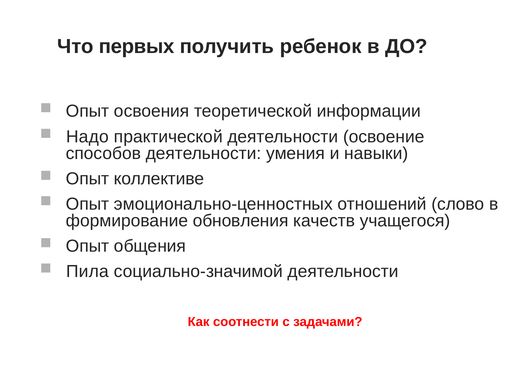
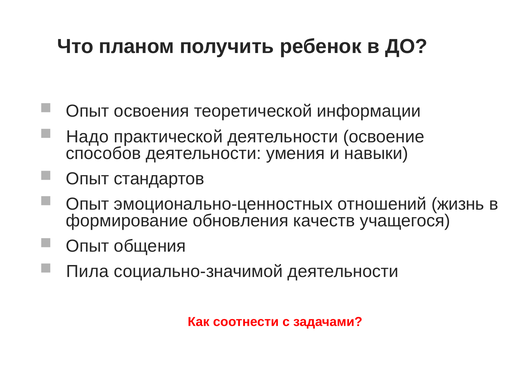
первых: первых -> планом (137, 46)
коллективе: коллективе -> стандартов (159, 179)
слово: слово -> жизнь (458, 204)
